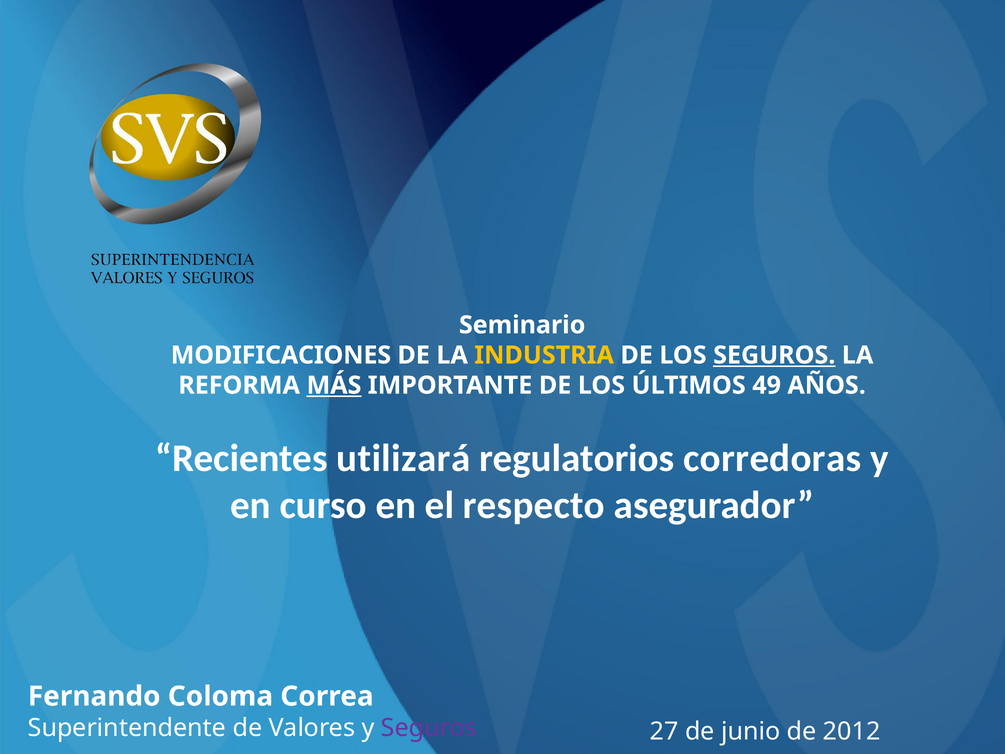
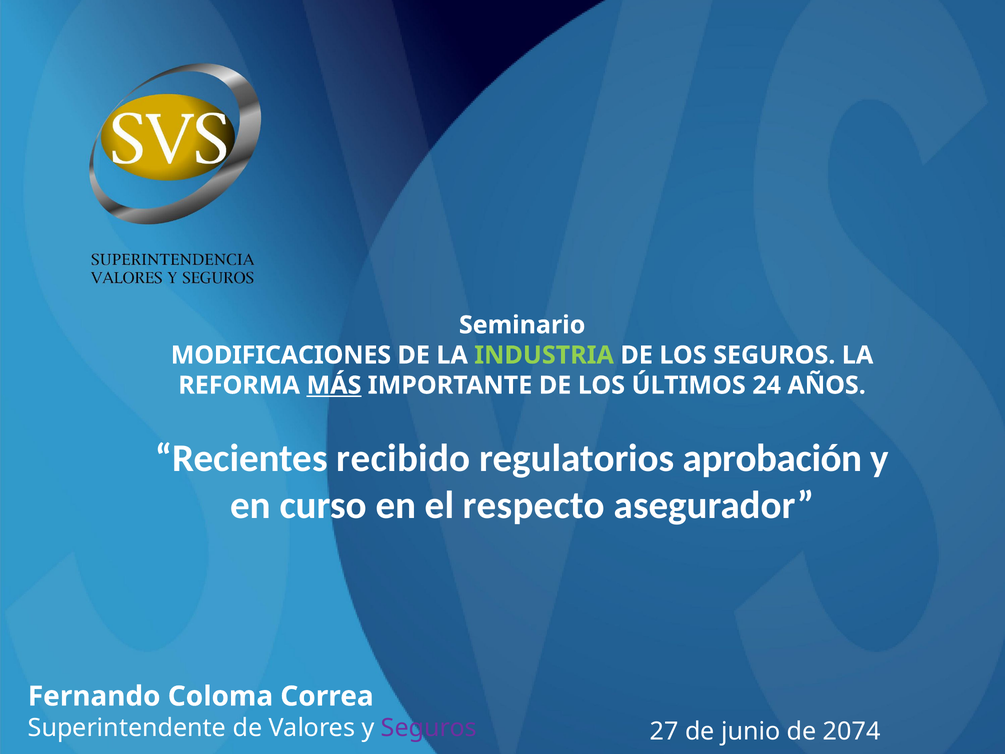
INDUSTRIA colour: yellow -> light green (544, 355)
SEGUROS underline: present -> none (774, 355)
49: 49 -> 24 (767, 385)
utilizará: utilizará -> recibido (403, 458)
corredoras: corredoras -> aprobación (773, 458)
2012: 2012 -> 2074 (852, 731)
